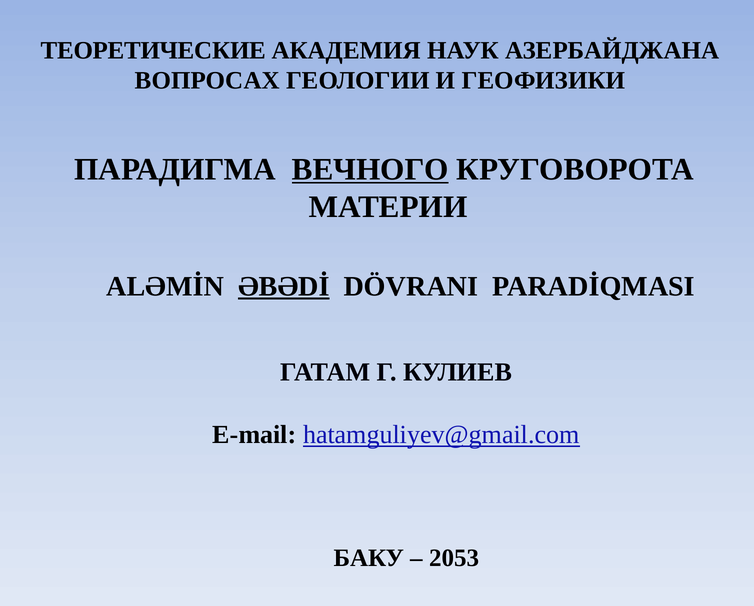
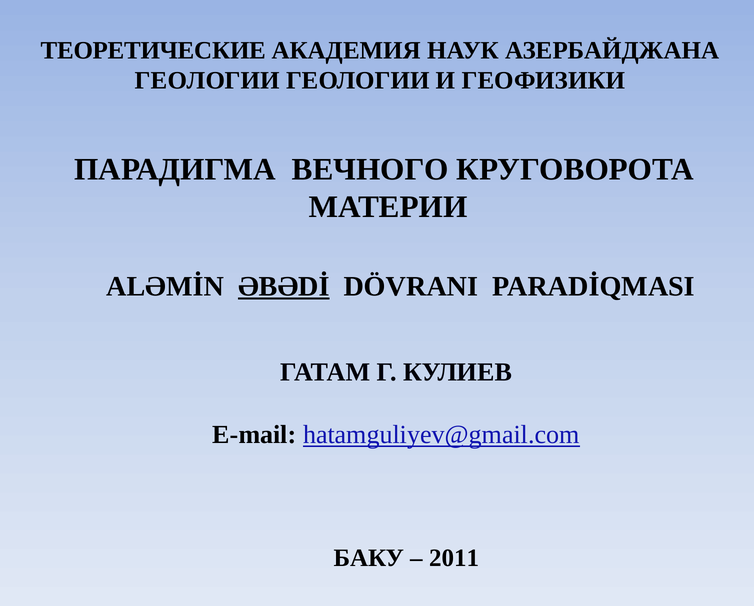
ВОПРОСАХ: ВОПРОСАХ -> ГЕОЛОГИИ (207, 80)
ВЕЧНОГО underline: present -> none (370, 169)
2053: 2053 -> 2011 (454, 558)
